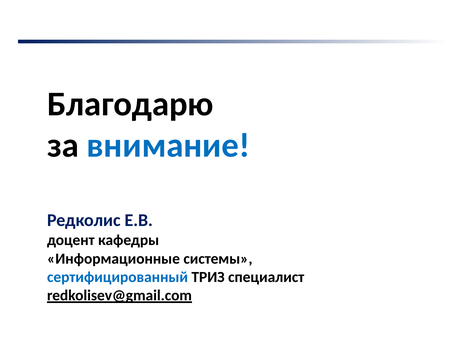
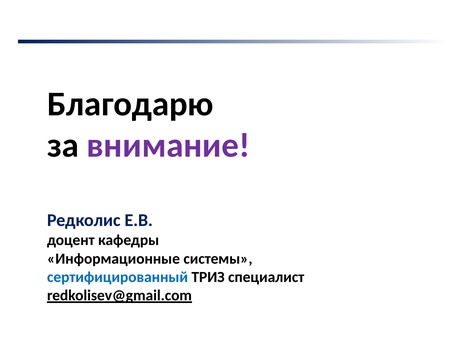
внимание colour: blue -> purple (168, 145)
